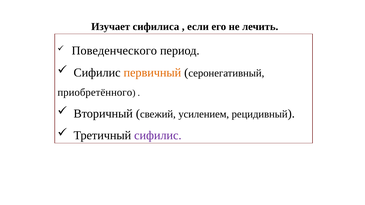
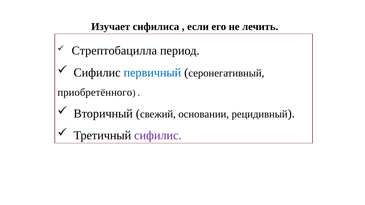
Поведенческого: Поведенческого -> Стрептобацилла (114, 51)
первичный colour: orange -> blue (152, 73)
усилением: усилением -> основании (204, 114)
